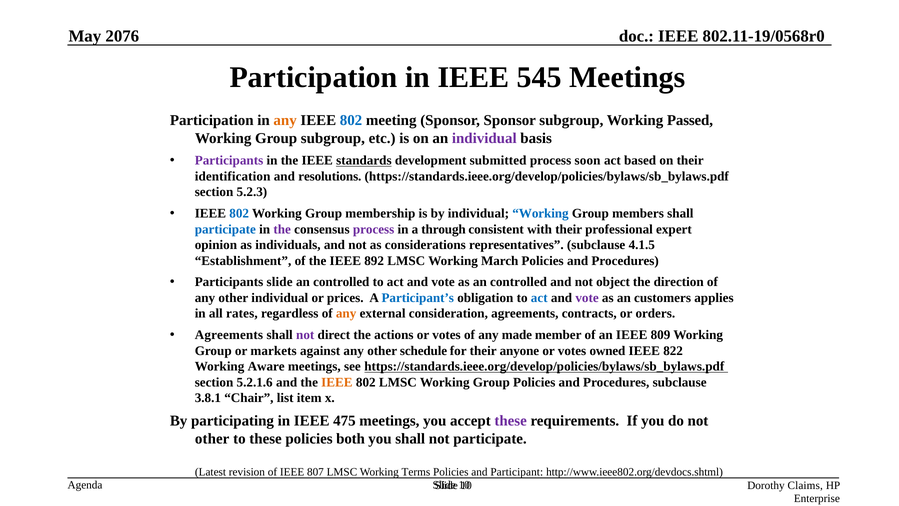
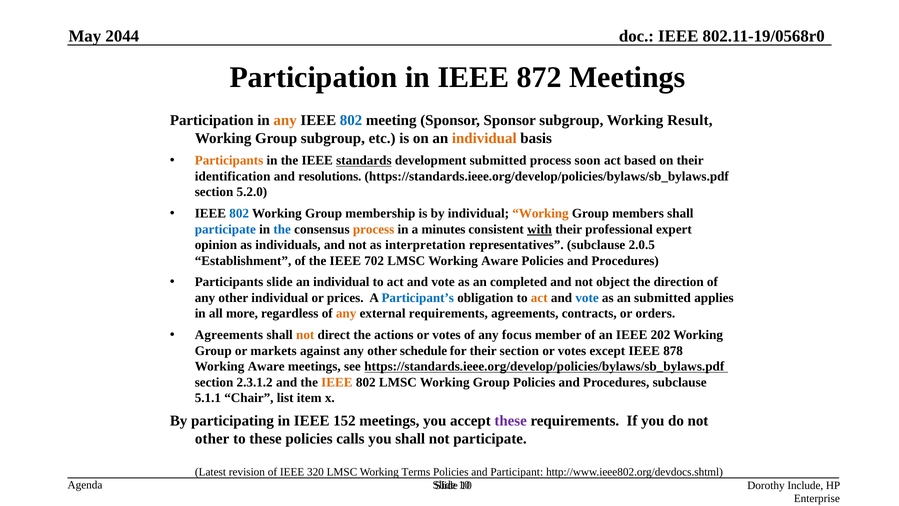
2076: 2076 -> 2044 (122, 36)
545: 545 -> 872 (539, 77)
Passed: Passed -> Result (690, 120)
individual colour: purple -> orange (484, 138)
Participants colour: purple -> orange (229, 160)
5.2.3: 5.2.3 -> 5.2.0 (252, 192)
Working colour: blue -> orange (541, 213)
the colour: purple -> blue (282, 229)
process colour: purple -> orange (374, 229)
through: through -> minutes (444, 229)
with underline: none -> present (540, 229)
considerations: considerations -> interpretation (425, 245)
4.1.5: 4.1.5 -> 2.0.5 (642, 245)
892: 892 -> 702 (374, 261)
LMSC Working March: March -> Aware (500, 261)
controlled: controlled -> individual (341, 282)
as an controlled: controlled -> completed (519, 282)
act colour: blue -> orange (539, 298)
vote colour: purple -> blue (587, 298)
an customers: customers -> submitted (663, 298)
rates: rates -> more (242, 313)
external consideration: consideration -> requirements (448, 313)
not colour: purple -> orange (305, 335)
made: made -> focus (517, 335)
809: 809 -> 202 (660, 335)
their anyone: anyone -> section (519, 351)
owned: owned -> except (607, 351)
822: 822 -> 878 (673, 351)
5.2.1.6: 5.2.1.6 -> 2.3.1.2 (255, 382)
3.8.1: 3.8.1 -> 5.1.1 (208, 398)
475: 475 -> 152 (344, 420)
both: both -> calls (350, 438)
807: 807 -> 320 (315, 472)
Claims: Claims -> Include (805, 485)
